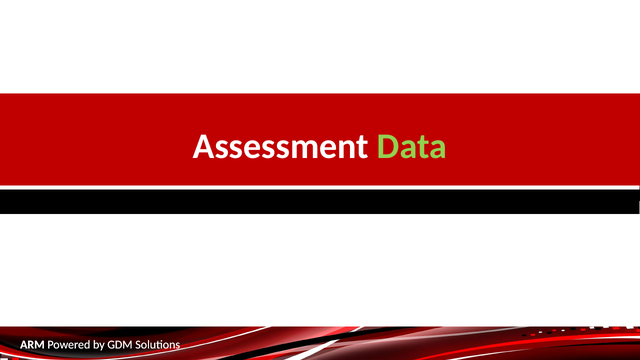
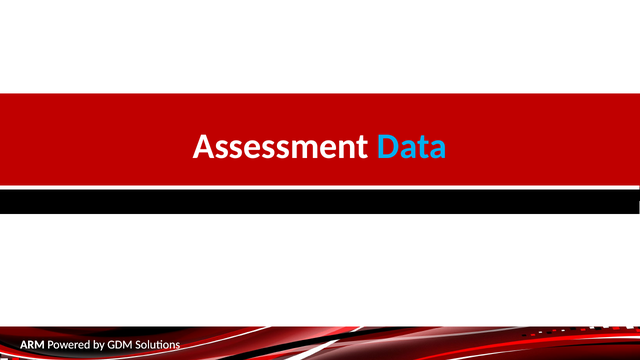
Data colour: light green -> light blue (412, 146)
